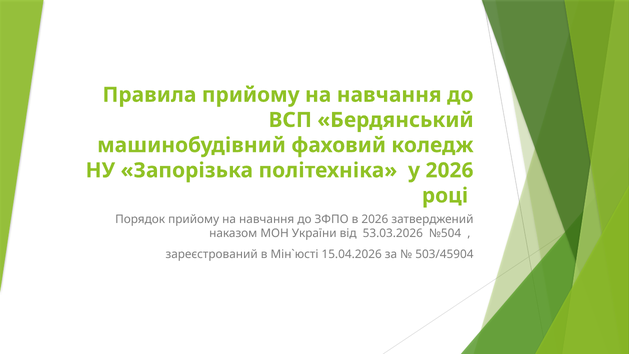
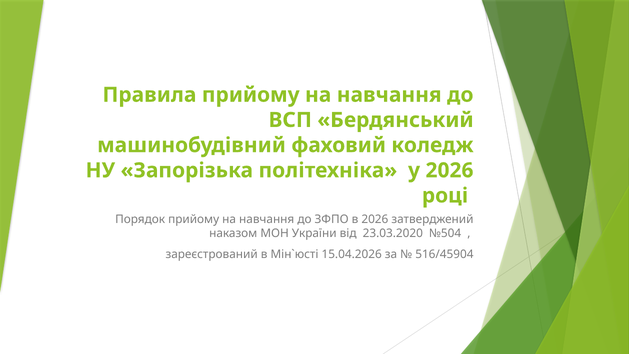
53.03.2026: 53.03.2026 -> 23.03.2020 (393, 233)
503/45904: 503/45904 -> 516/45904 (444, 254)
